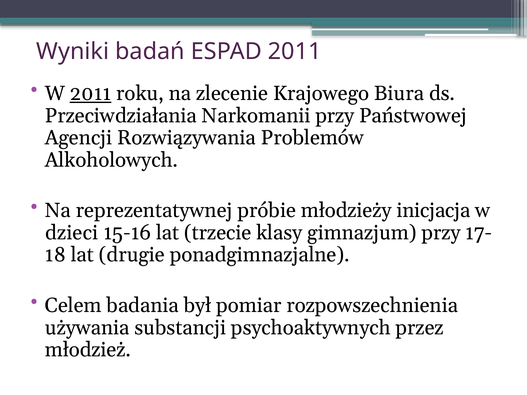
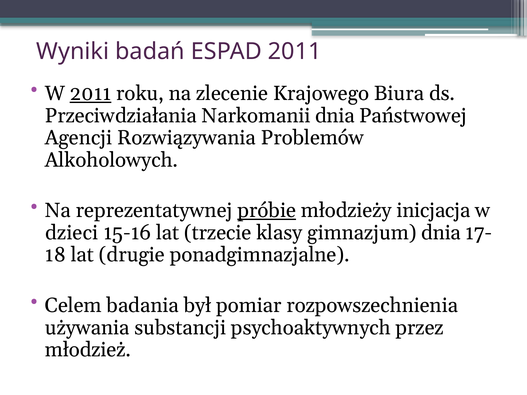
Narkomanii przy: przy -> dnia (335, 116)
próbie underline: none -> present (267, 211)
gimnazjum przy: przy -> dnia (441, 233)
